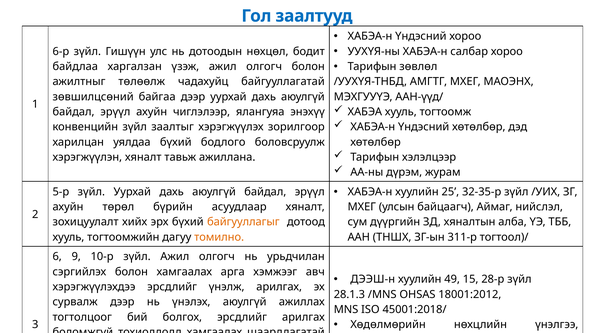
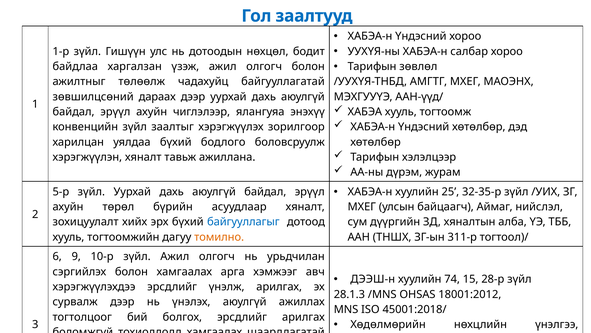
6-р: 6-р -> 1-р (61, 51)
байгаа: байгаа -> дараах (157, 97)
байгууллагыг colour: orange -> blue (243, 222)
49: 49 -> 74 (452, 279)
